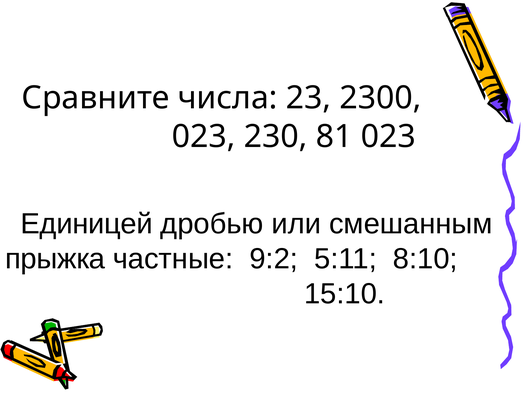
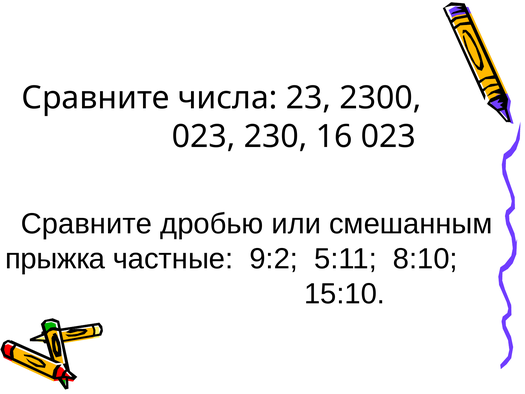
81: 81 -> 16 (334, 136)
Единицей: Единицей -> Сравните (86, 224)
